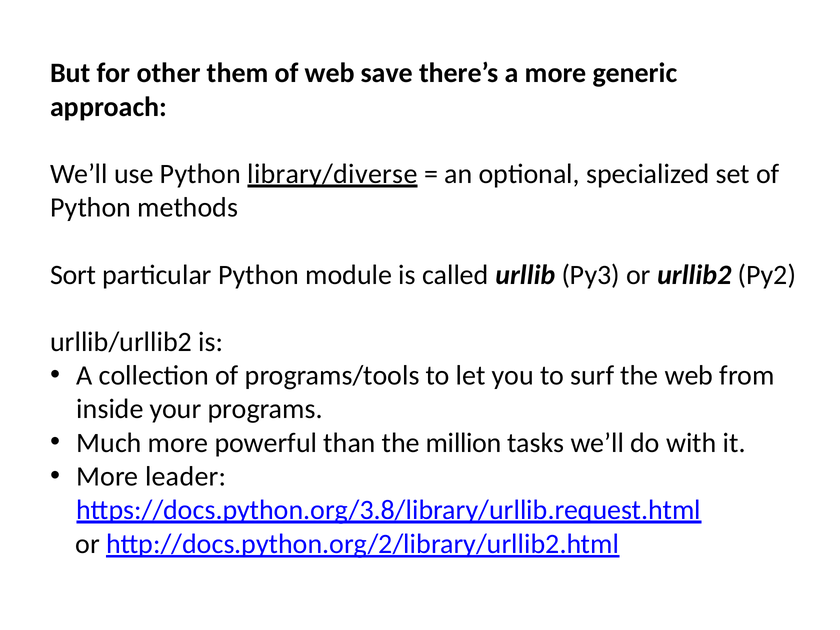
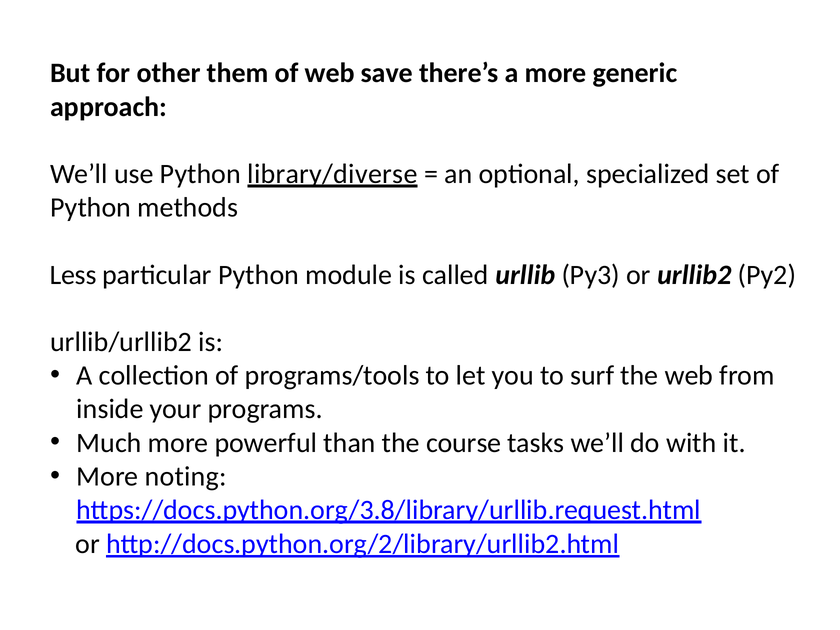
Sort: Sort -> Less (73, 275)
million: million -> course (464, 443)
leader: leader -> noting (186, 476)
